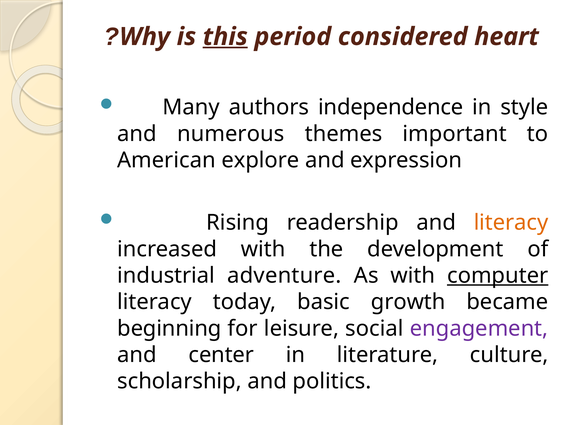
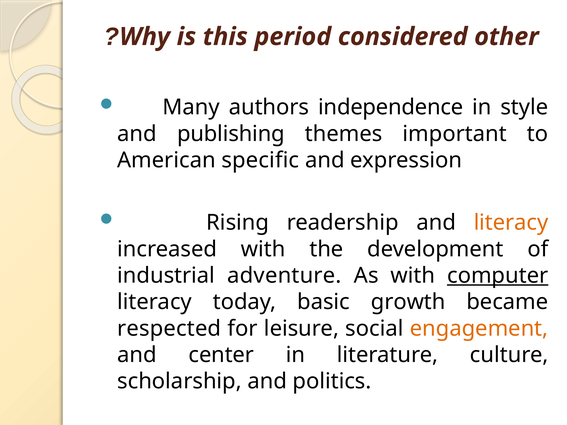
this underline: present -> none (225, 37)
heart: heart -> other (507, 37)
numerous: numerous -> publishing (231, 134)
explore: explore -> specific (260, 160)
beginning: beginning -> respected (169, 329)
engagement colour: purple -> orange (479, 329)
